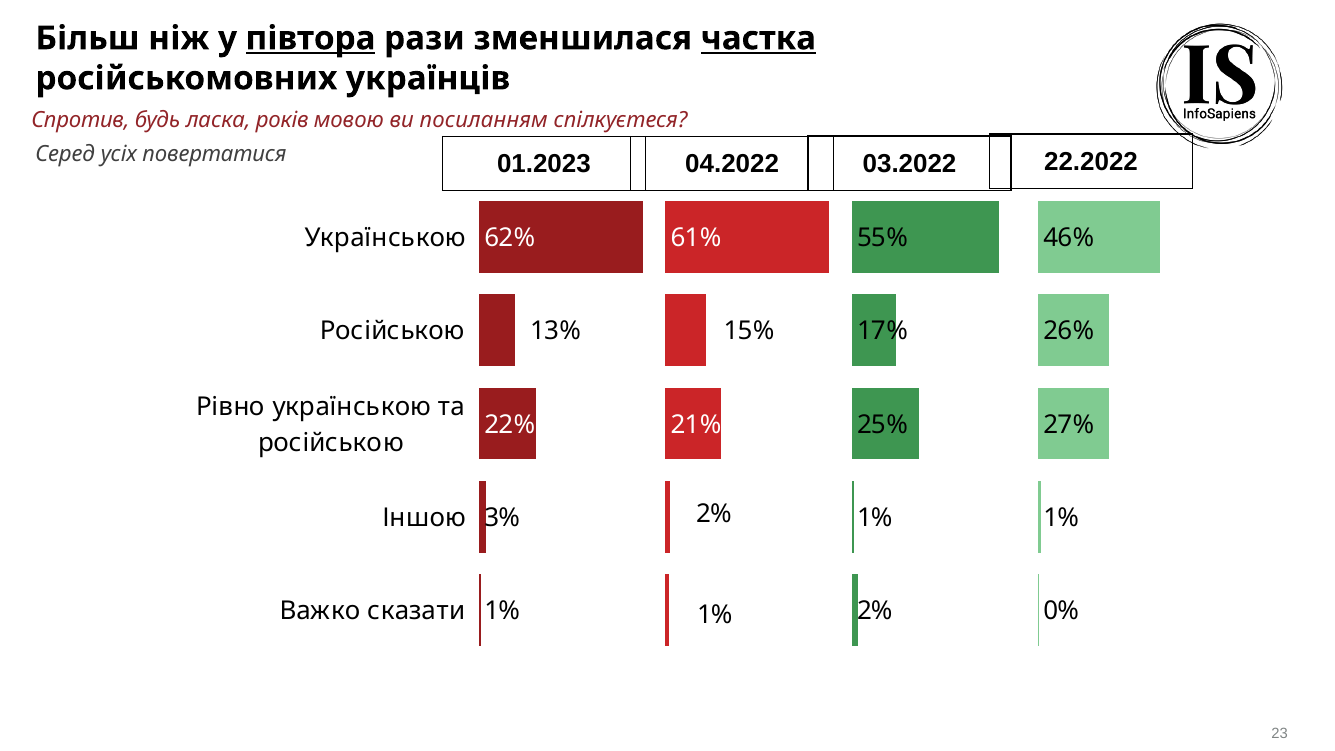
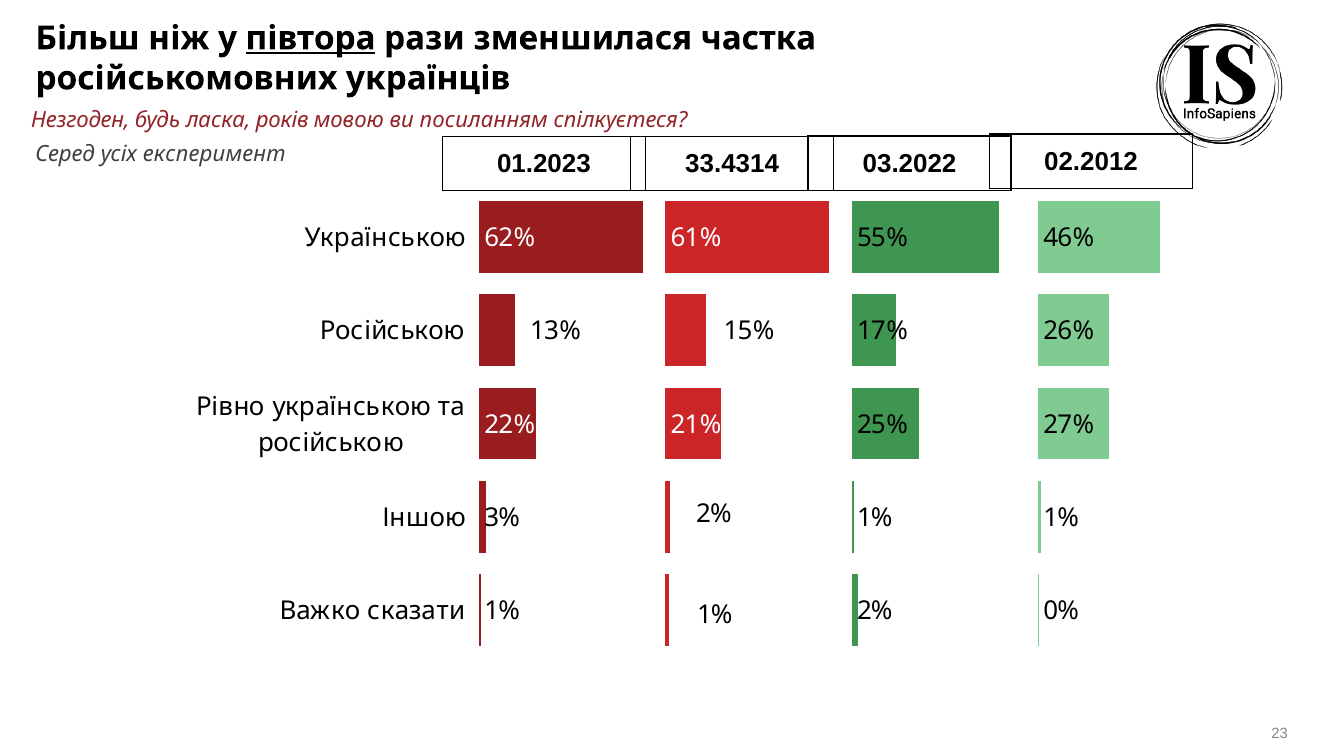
частка underline: present -> none (758, 38)
Спротив: Спротив -> Незгоден (80, 120)
повертатися: повертатися -> експеримент (214, 154)
04.2022: 04.2022 -> 33.4314 (732, 164)
22.2022: 22.2022 -> 02.2012 (1091, 162)
